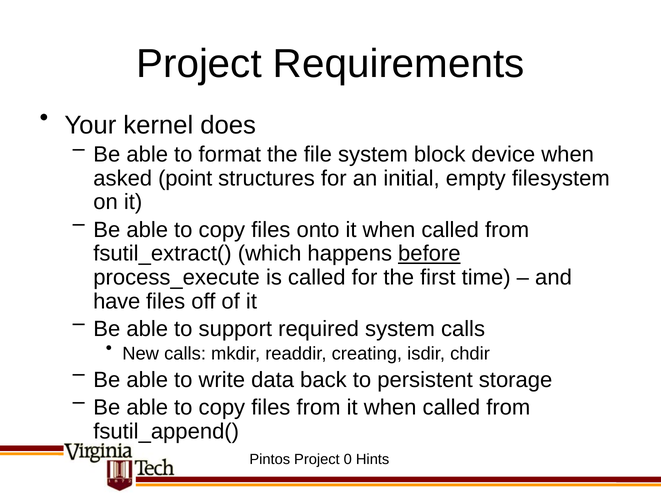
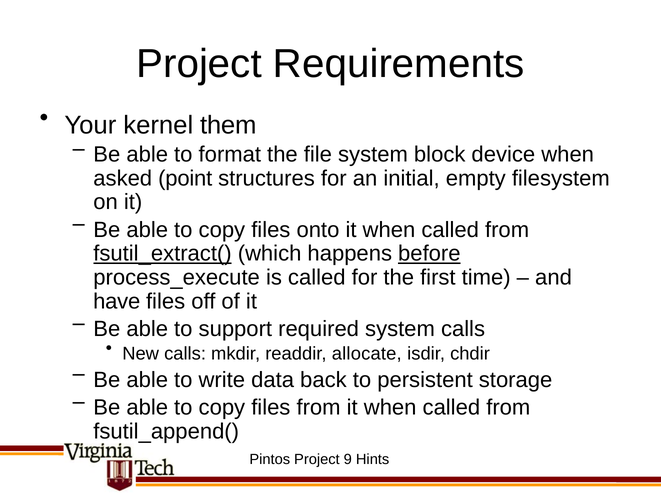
does: does -> them (228, 125)
fsutil_extract( underline: none -> present (163, 254)
creating: creating -> allocate (367, 353)
0: 0 -> 9 (348, 459)
